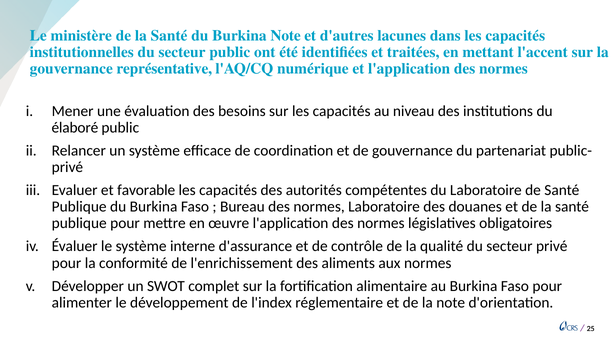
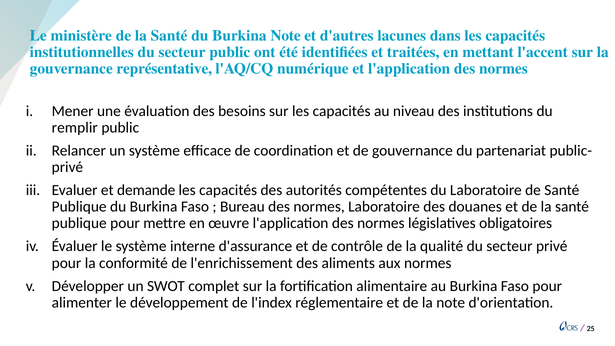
élaboré: élaboré -> remplir (75, 128)
favorable: favorable -> demande (146, 190)
